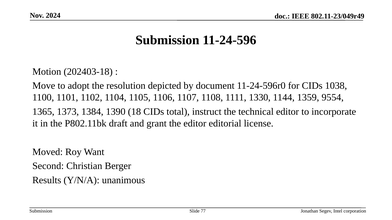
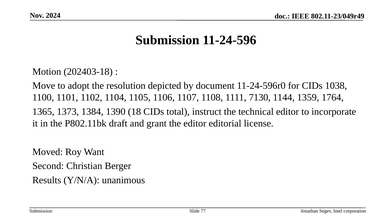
1330: 1330 -> 7130 (260, 98)
9554: 9554 -> 1764 (333, 98)
